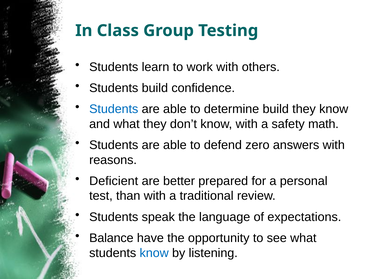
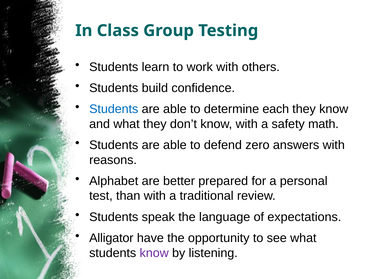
determine build: build -> each (276, 109)
Deficient: Deficient -> Alphabet (114, 181)
Balance: Balance -> Alligator (111, 239)
know colour: blue -> purple (154, 254)
